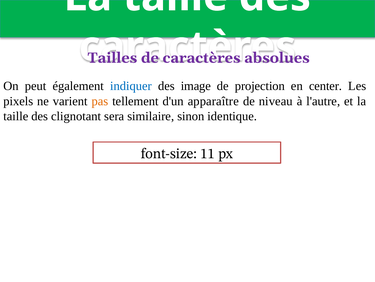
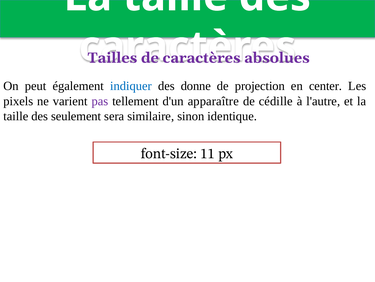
image: image -> donne (196, 86)
pas colour: orange -> purple (100, 101)
niveau: niveau -> cédille (276, 101)
clignotant: clignotant -> seulement (76, 116)
